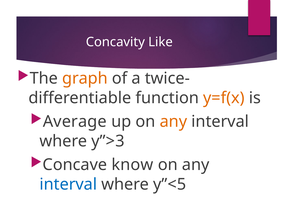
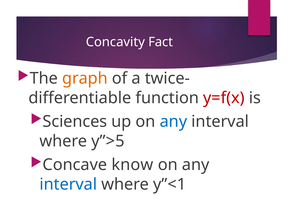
Like: Like -> Fact (161, 42)
y=f(x colour: orange -> red (224, 98)
Average: Average -> Sciences (75, 121)
any colour: orange -> blue (173, 121)
y”>3: y”>3 -> y”>5 (108, 141)
y”<5: y”<5 -> y”<1 (170, 184)
